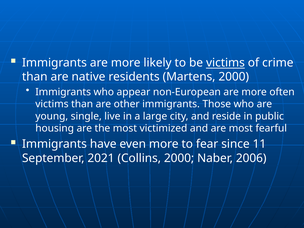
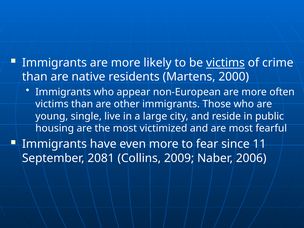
2021: 2021 -> 2081 (101, 158)
Collins 2000: 2000 -> 2009 (179, 158)
